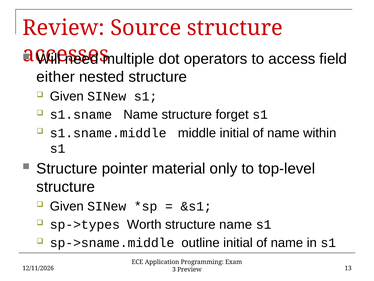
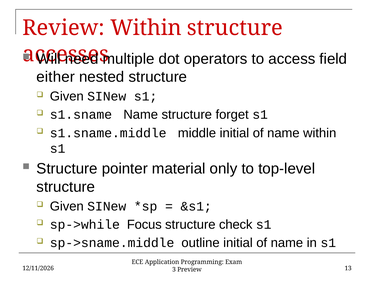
Review Source: Source -> Within (146, 28)
sp->types: sp->types -> sp->while (85, 224)
Worth: Worth -> Focus (144, 224)
structure name: name -> check (236, 224)
